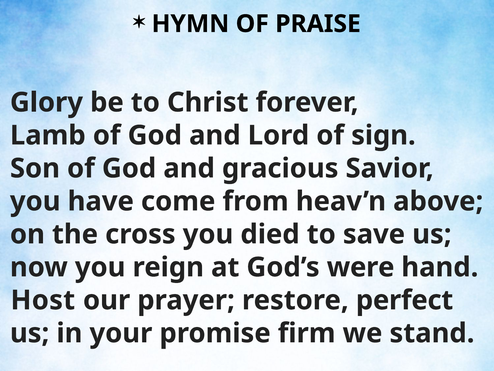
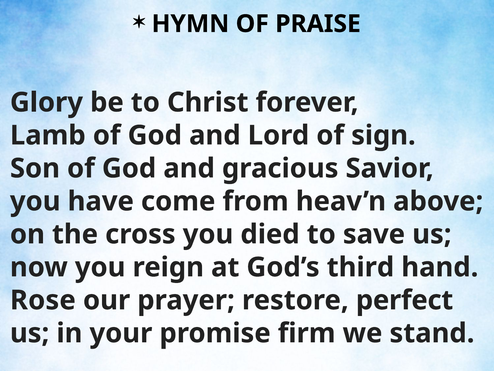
were: were -> third (360, 267)
Host: Host -> Rose (43, 300)
